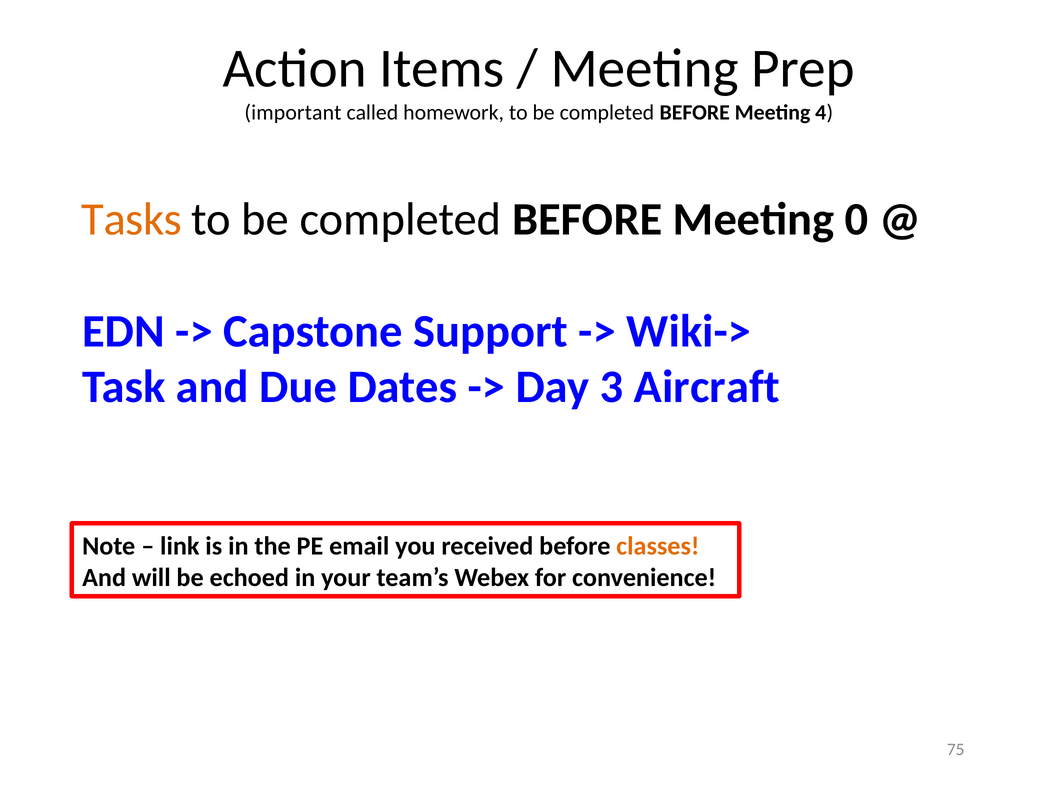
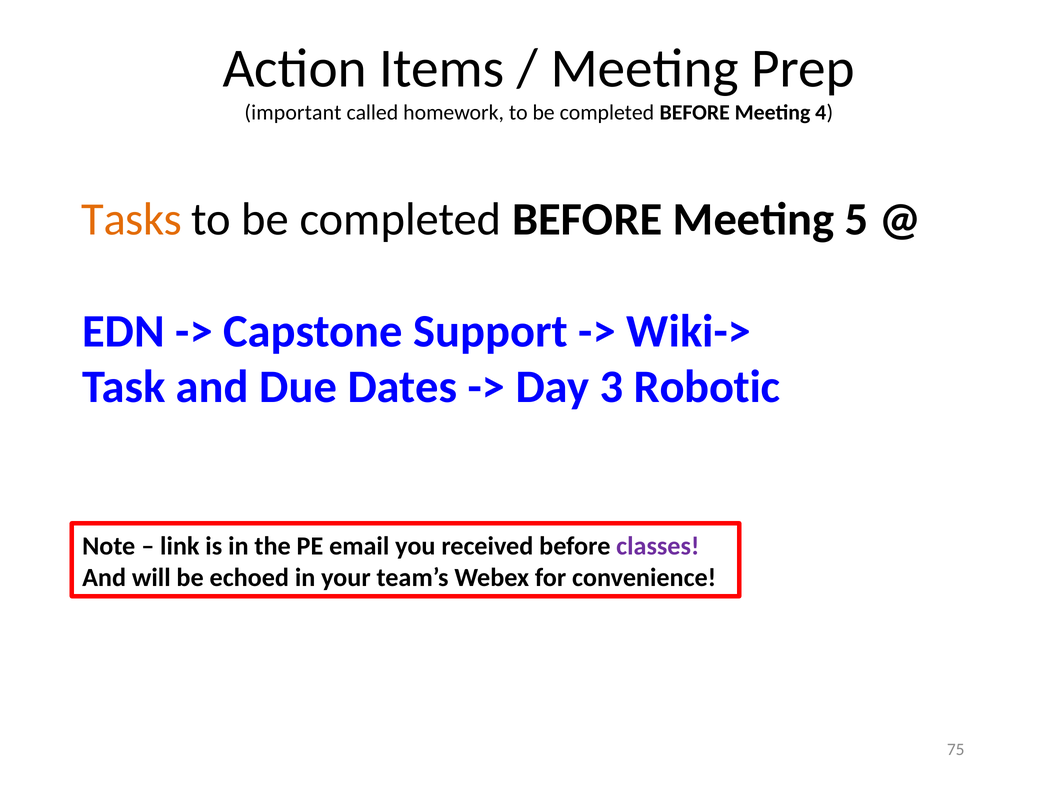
0: 0 -> 5 (857, 220)
Aircraft: Aircraft -> Robotic (707, 387)
classes colour: orange -> purple (658, 546)
